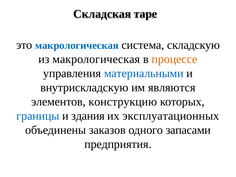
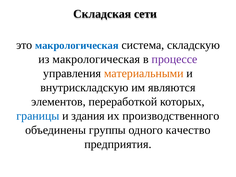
таре: таре -> сети (146, 14)
процессе colour: orange -> purple (175, 59)
материальными colour: blue -> orange (144, 73)
конструкцию: конструкцию -> переработкой (123, 102)
эксплуатационных: эксплуатационных -> производственного (171, 116)
заказов: заказов -> группы (107, 130)
запасами: запасами -> качество (188, 130)
